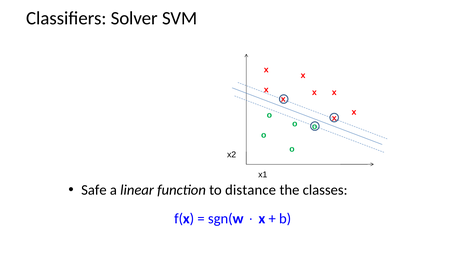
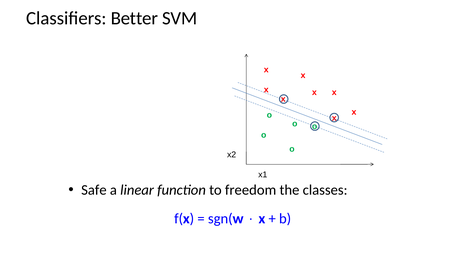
Solver: Solver -> Better (134, 18)
distance: distance -> freedom (251, 190)
